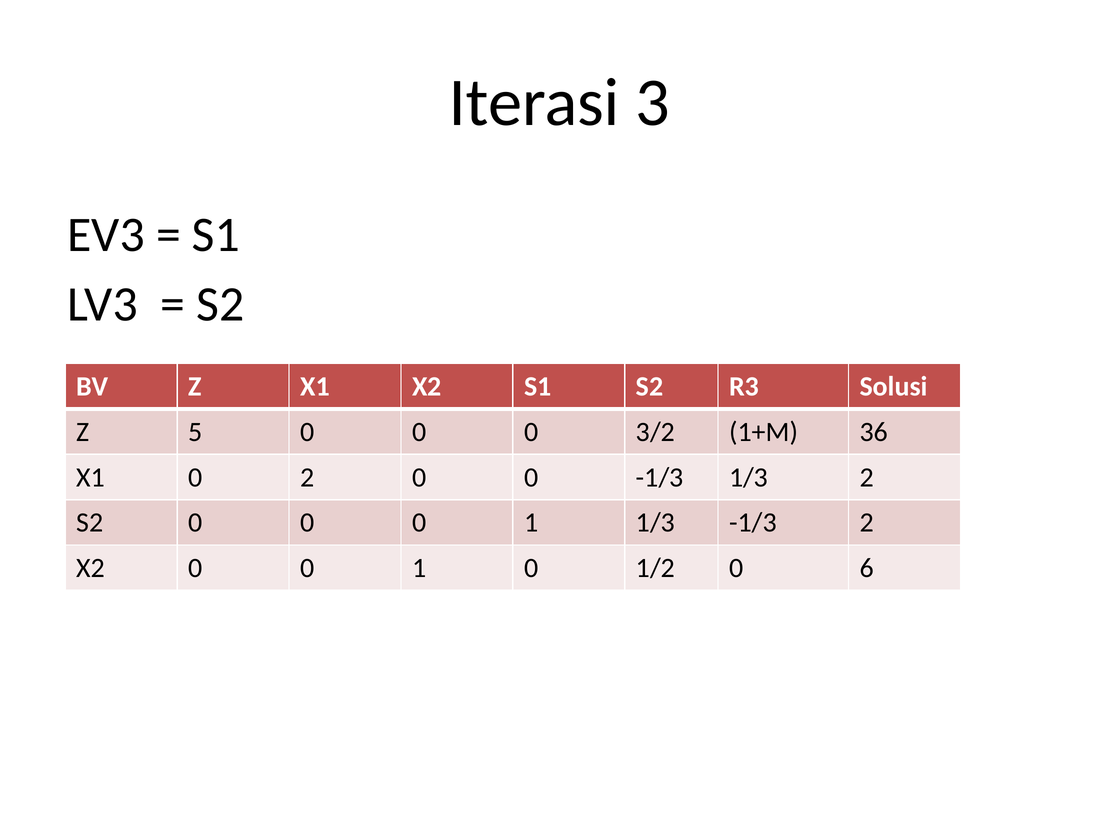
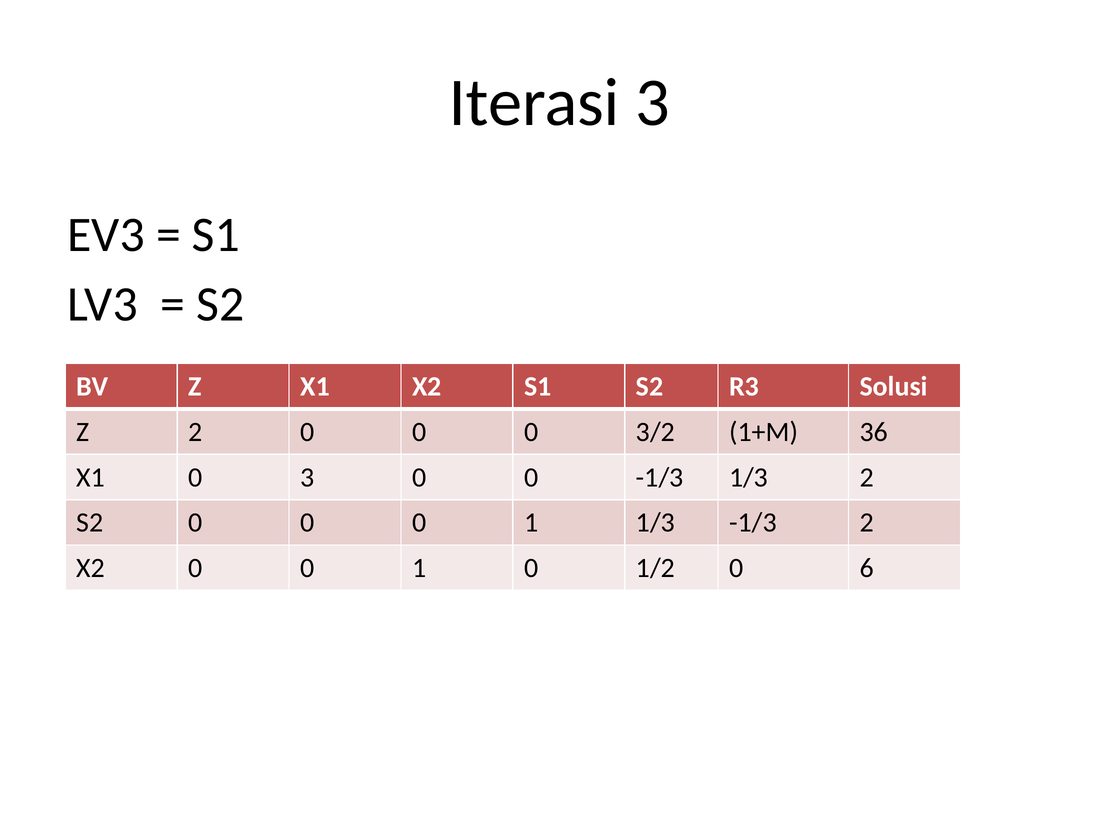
Z 5: 5 -> 2 (195, 432)
0 2: 2 -> 3 (307, 477)
